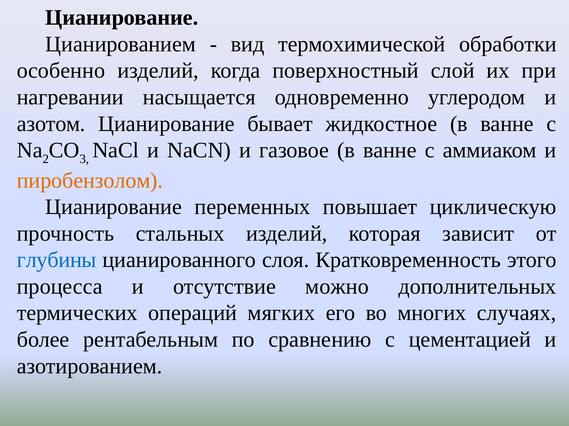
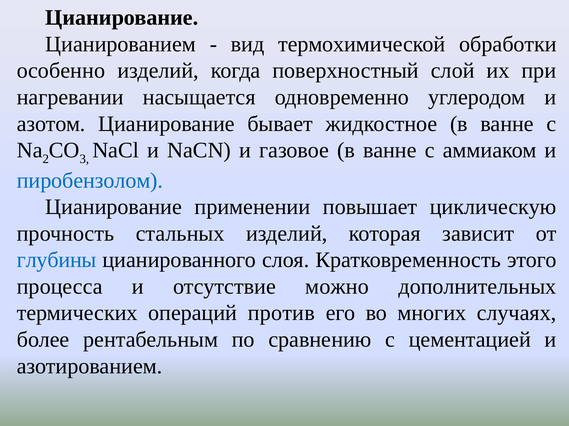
пиробензолом colour: orange -> blue (90, 181)
переменных: переменных -> применении (252, 207)
мягких: мягких -> против (281, 314)
